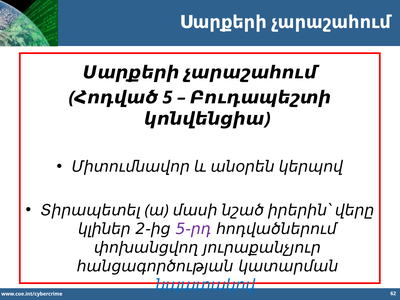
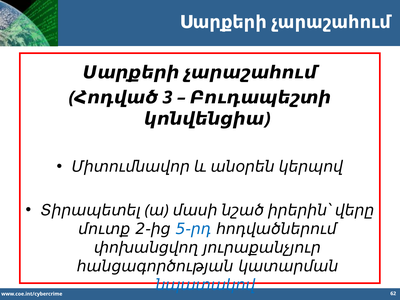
5: 5 -> 3 (167, 98)
կլիներ: կլիներ -> մուտք (104, 229)
5-րդ colour: purple -> blue (193, 229)
